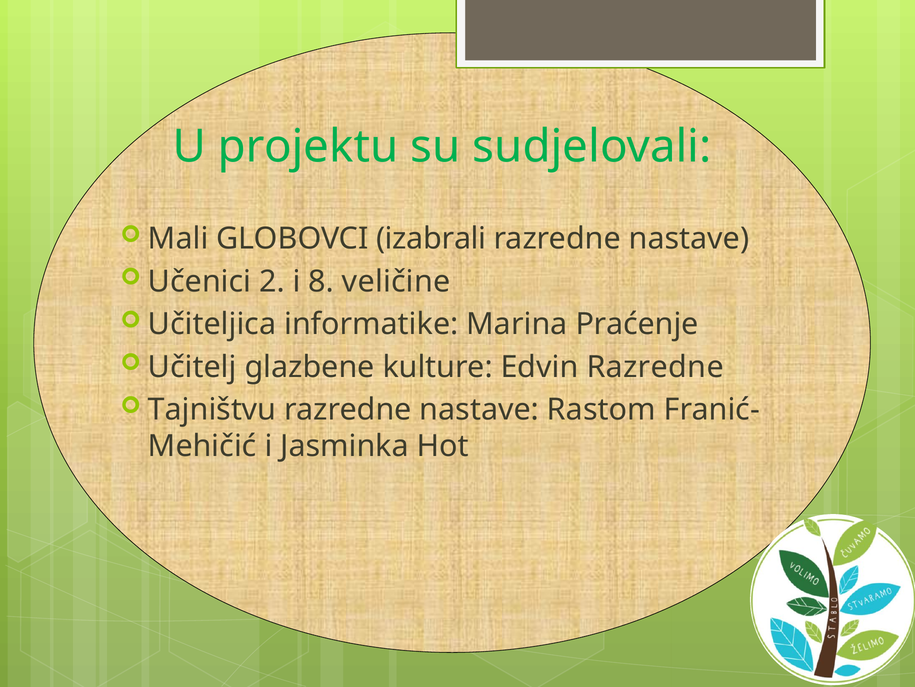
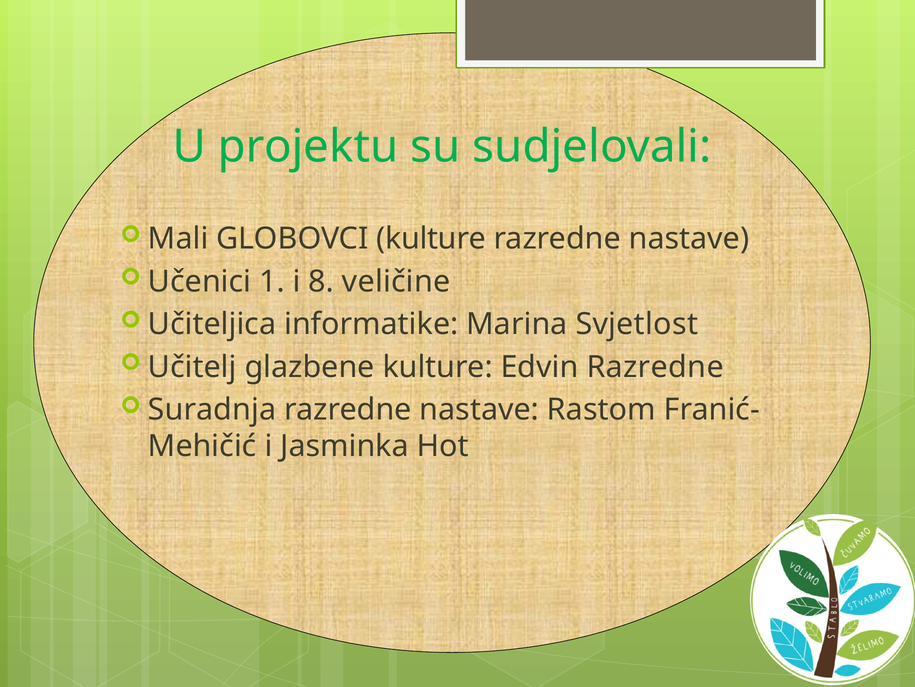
GLOBOVCI izabrali: izabrali -> kulture (431, 239)
2: 2 -> 1 (272, 281)
Praćenje: Praćenje -> Svjetlost (637, 324)
Tajništvu: Tajništvu -> Suradnja (212, 409)
